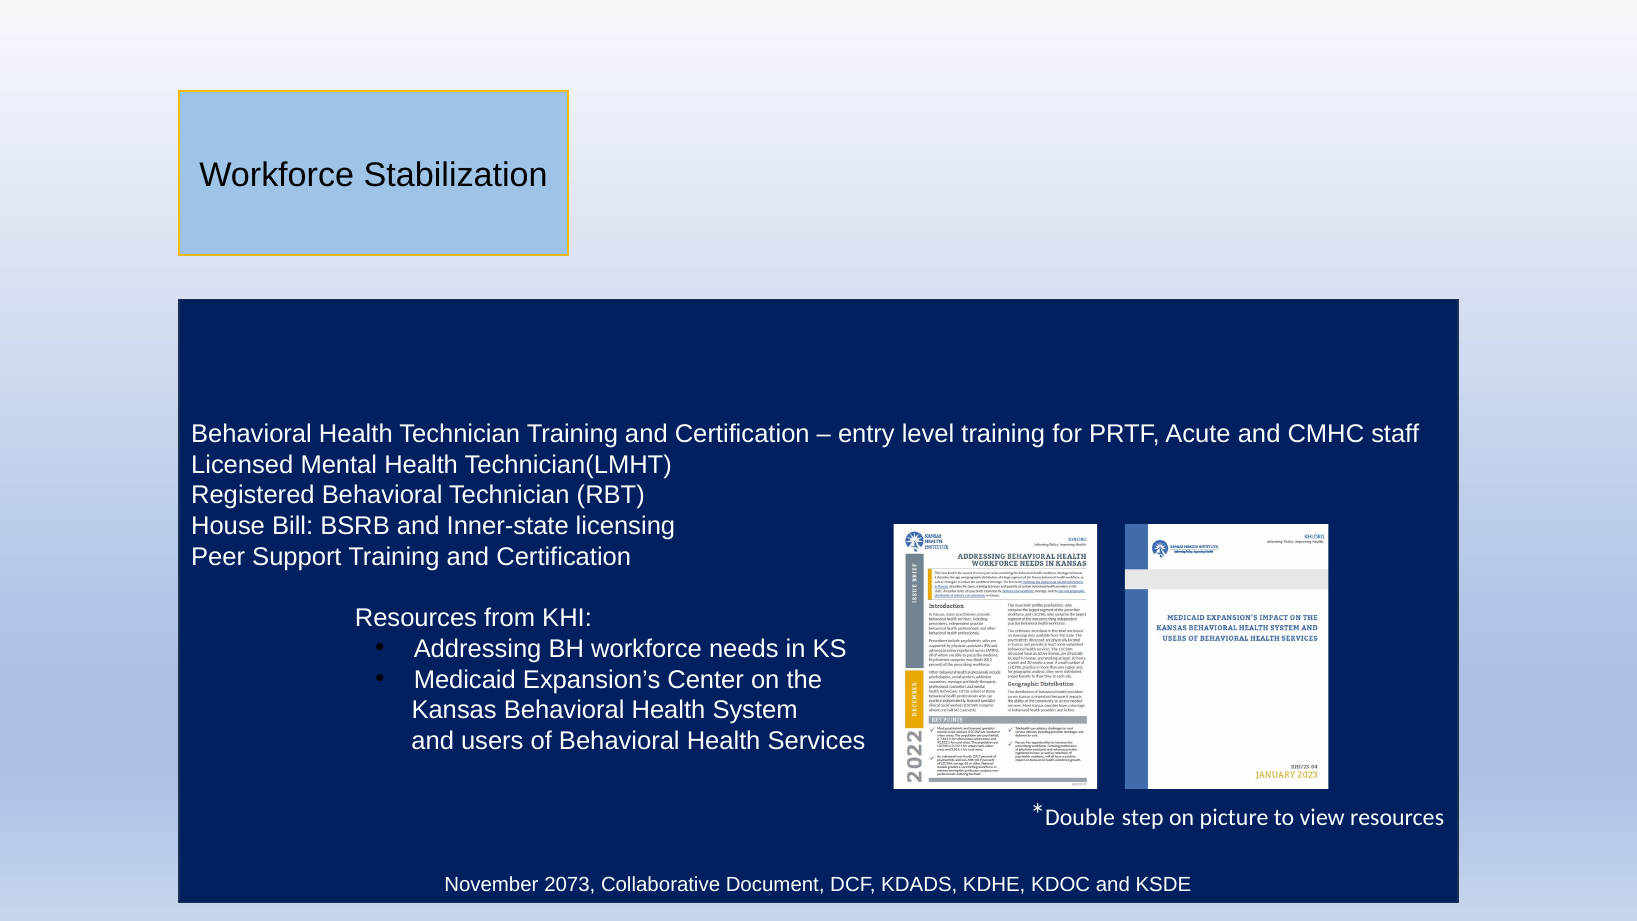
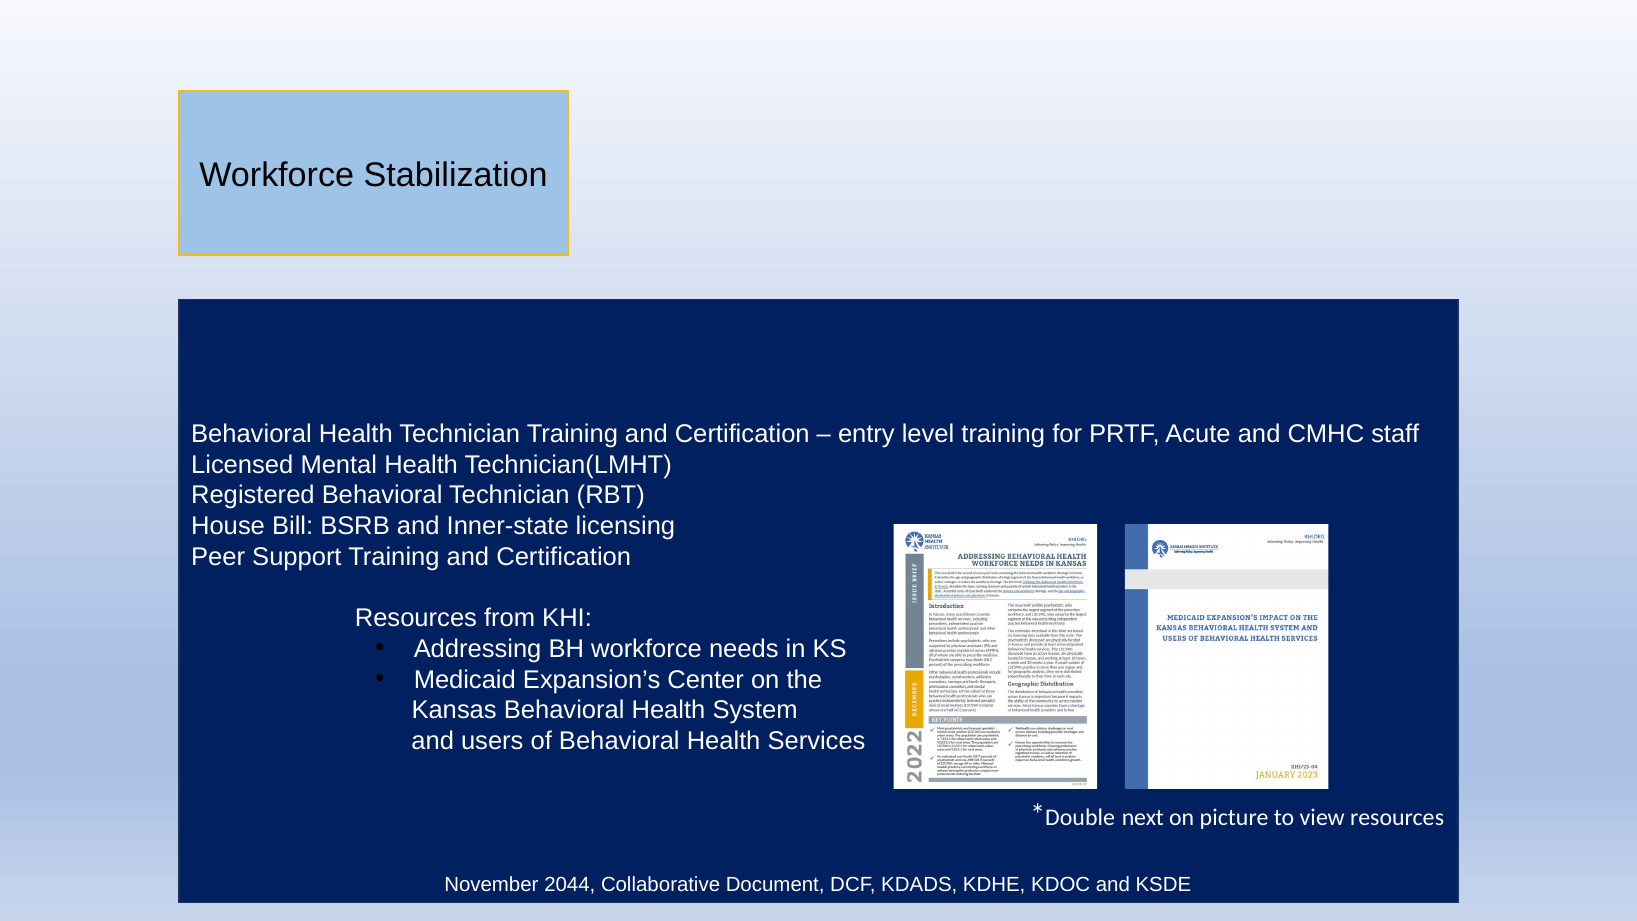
step: step -> next (1143, 817)
2073: 2073 -> 2044 (570, 884)
